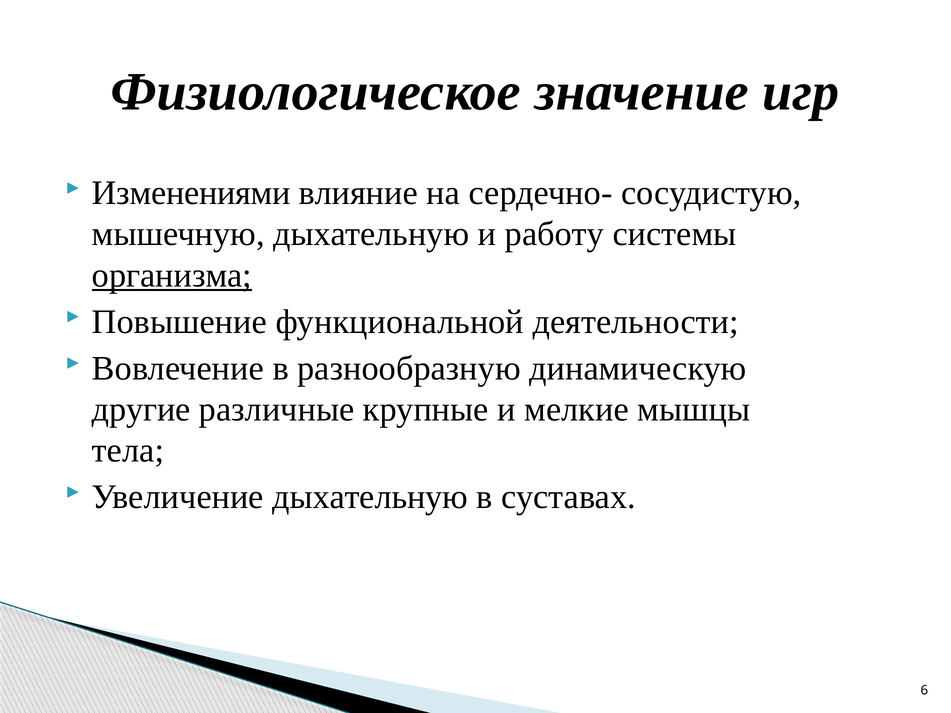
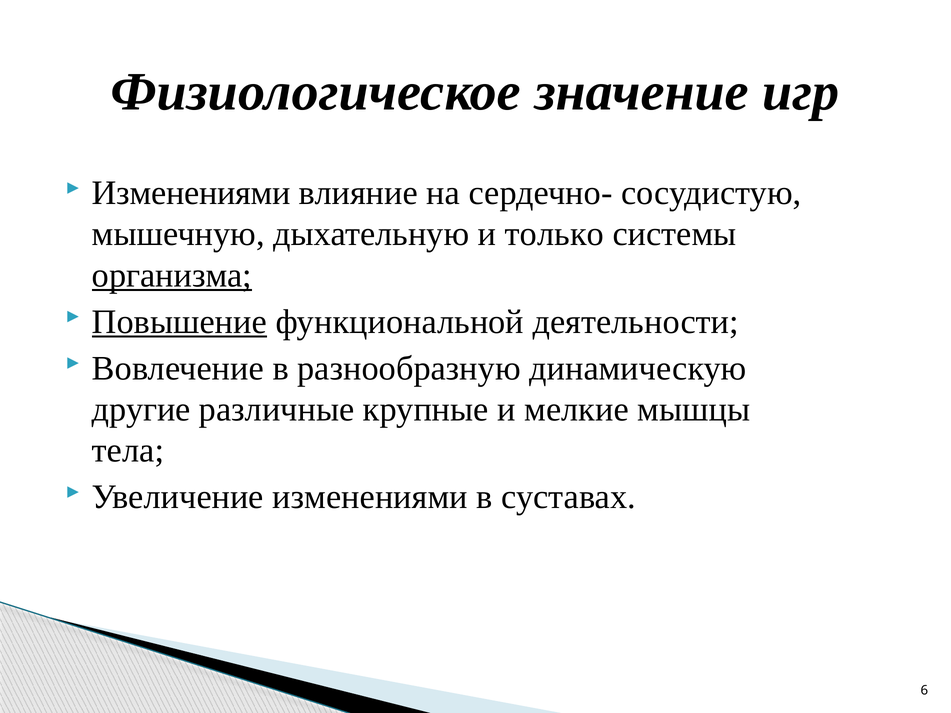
работу: работу -> только (554, 234)
Повышение underline: none -> present (179, 322)
Увеличение дыхательную: дыхательную -> изменениями (370, 497)
